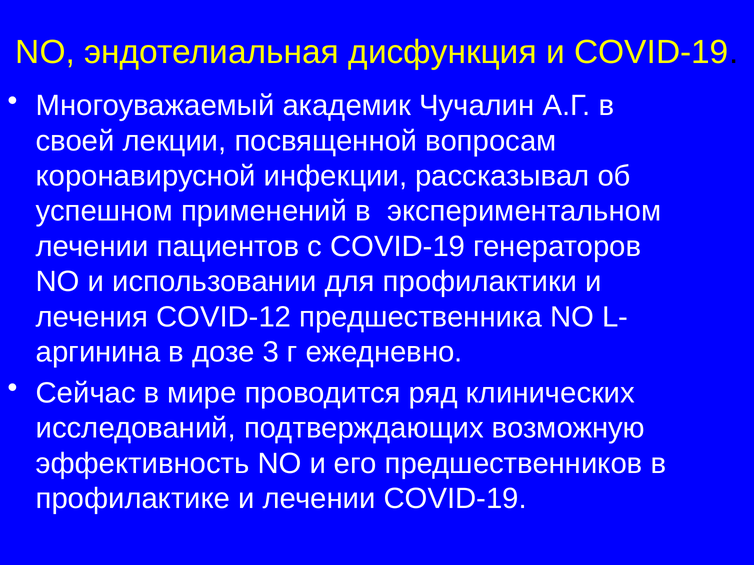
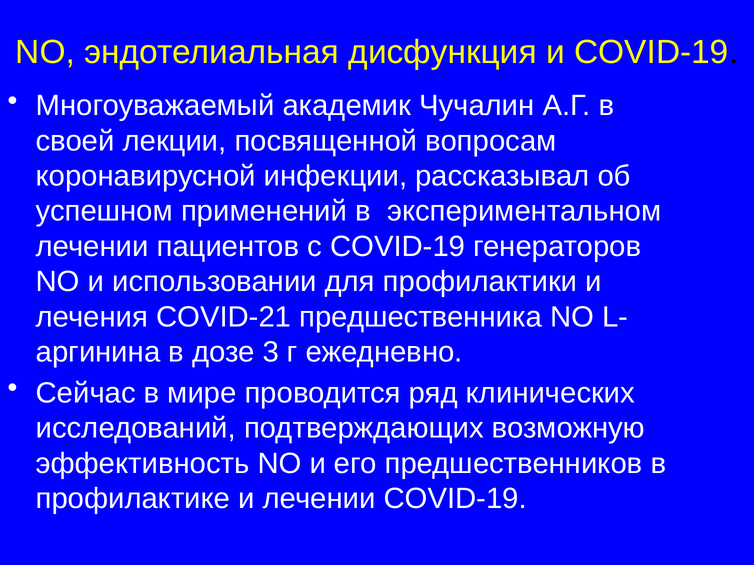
COVID-12: COVID-12 -> COVID-21 (224, 317)
